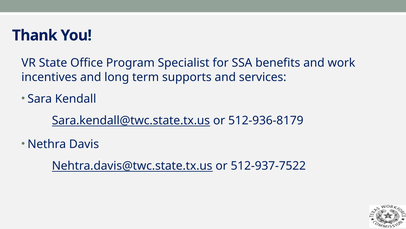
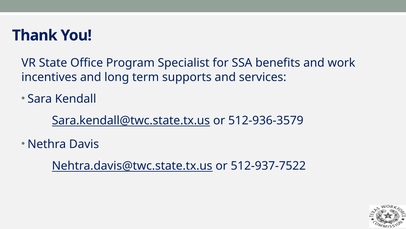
512-936-8179: 512-936-8179 -> 512-936-3579 (266, 120)
